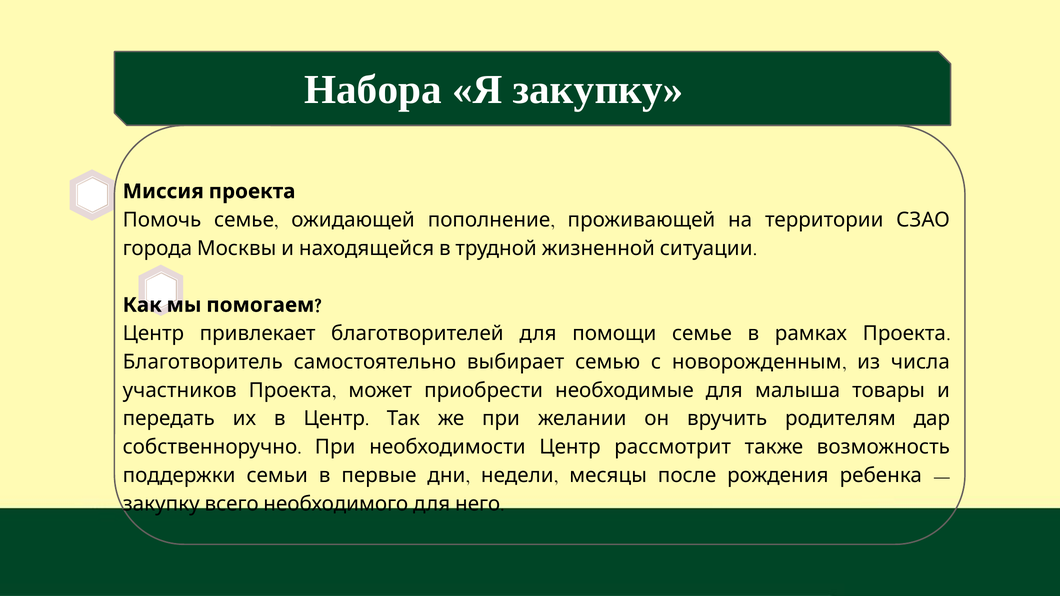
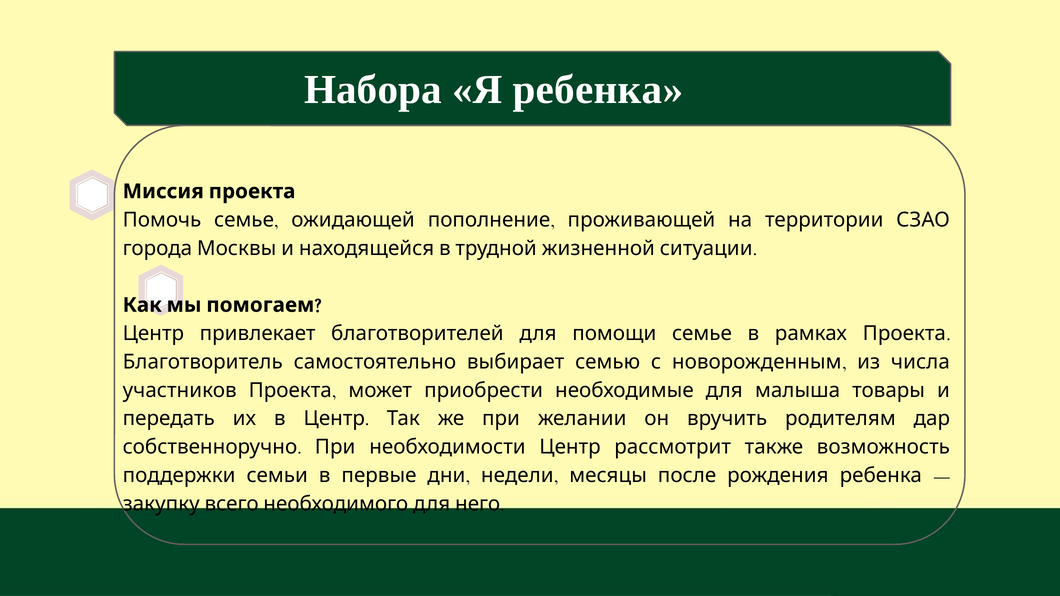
Я закупку: закупку -> ребенка (598, 90)
